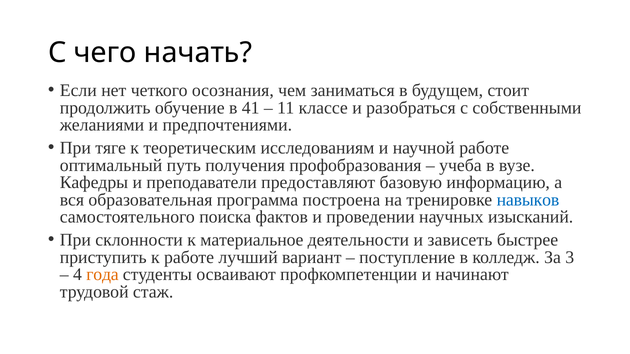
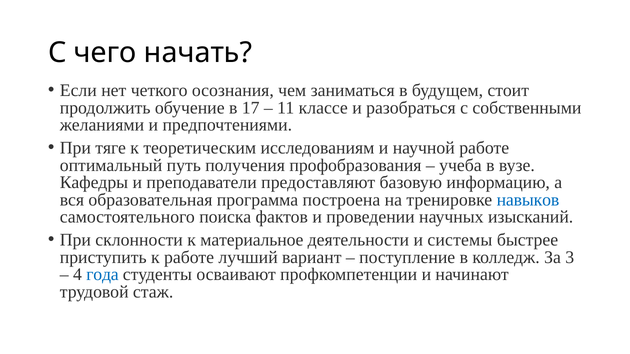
41: 41 -> 17 (251, 108)
зависеть: зависеть -> системы (460, 240)
года colour: orange -> blue (102, 275)
